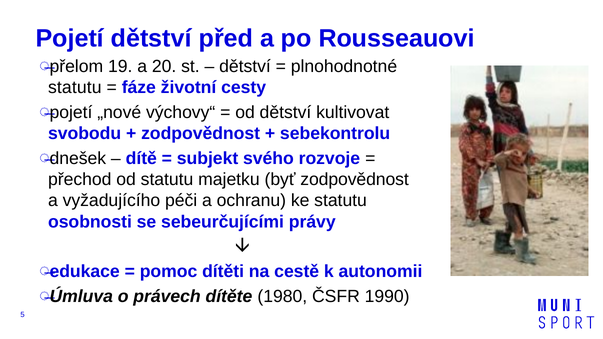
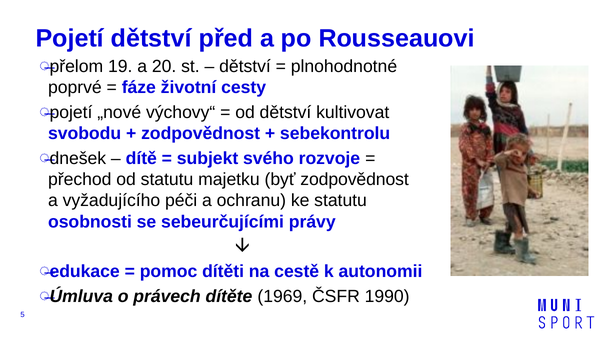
statutu: statutu -> poprvé (75, 88)
1980: 1980 -> 1969 (282, 297)
